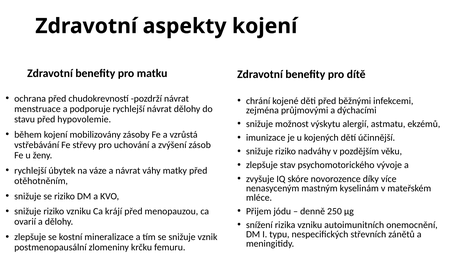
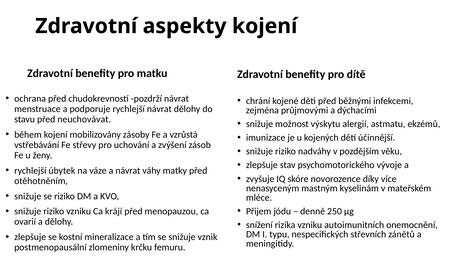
hypovolemie: hypovolemie -> neuchovávat (84, 119)
